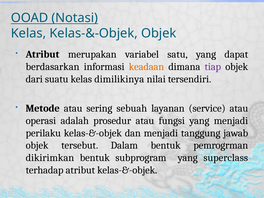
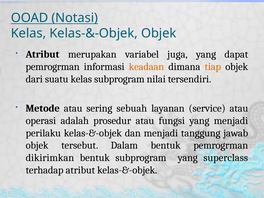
satu: satu -> juga (178, 54)
berdasarkan: berdasarkan -> pemrogrman (53, 67)
tiap colour: purple -> orange (213, 67)
kelas dimilikinya: dimilikinya -> subprogram (119, 79)
